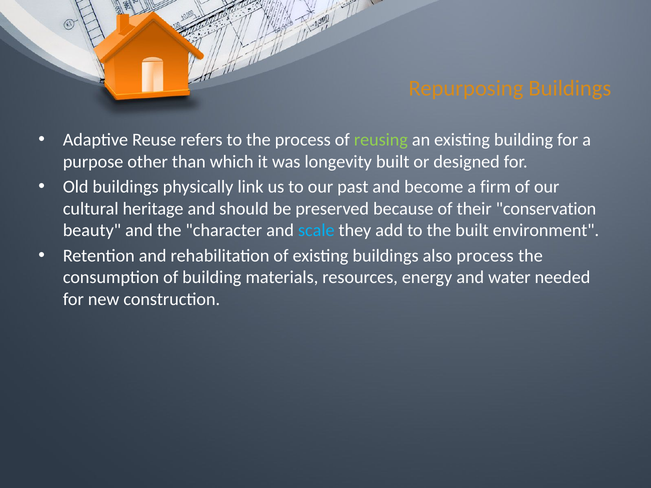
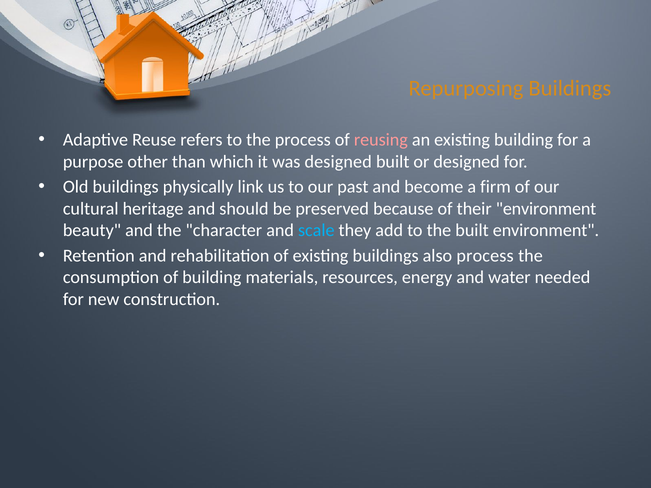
reusing colour: light green -> pink (381, 140)
was longevity: longevity -> designed (338, 162)
their conservation: conservation -> environment (546, 209)
